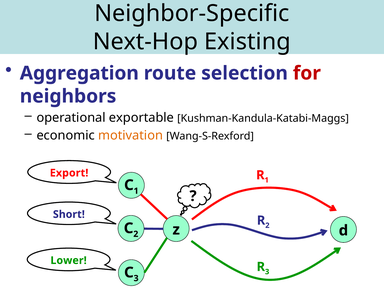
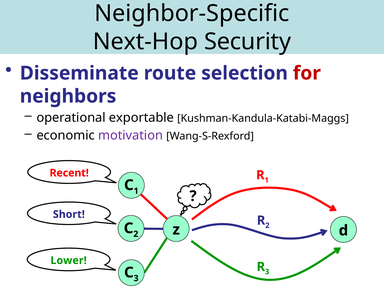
Existing: Existing -> Security (248, 42)
Aggregation: Aggregation -> Disseminate (79, 73)
motivation colour: orange -> purple (131, 135)
Export: Export -> Recent (69, 173)
